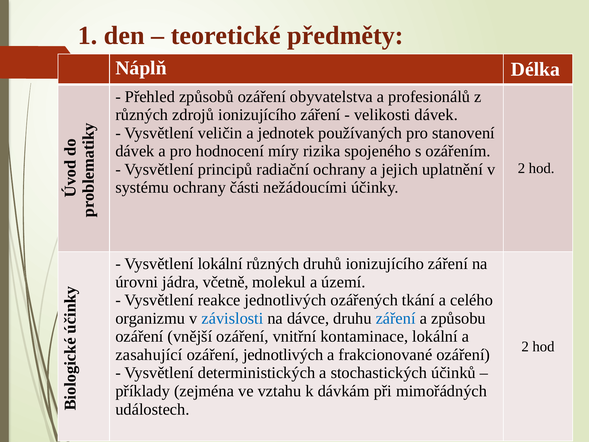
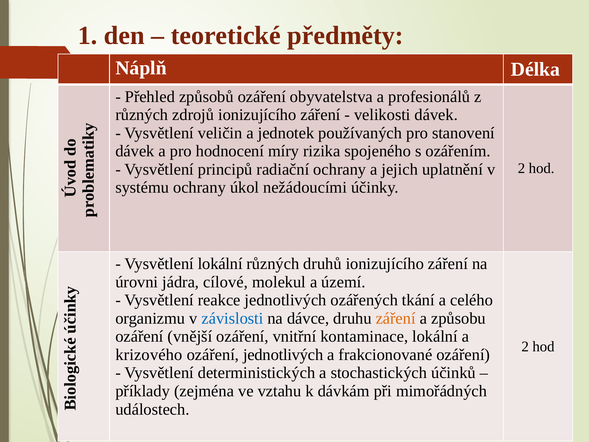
části: části -> úkol (245, 187)
včetně: včetně -> cílové (226, 282)
záření colour: blue -> orange (396, 318)
zasahující: zasahující -> krizového (149, 355)
